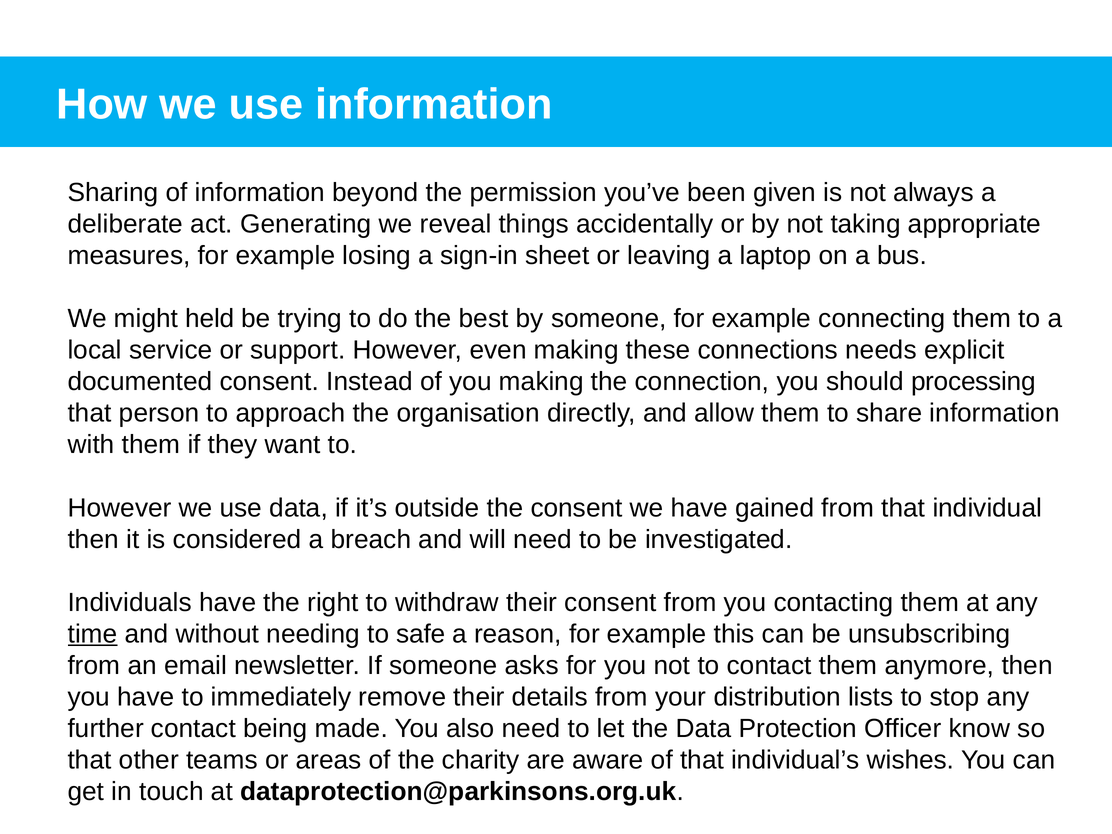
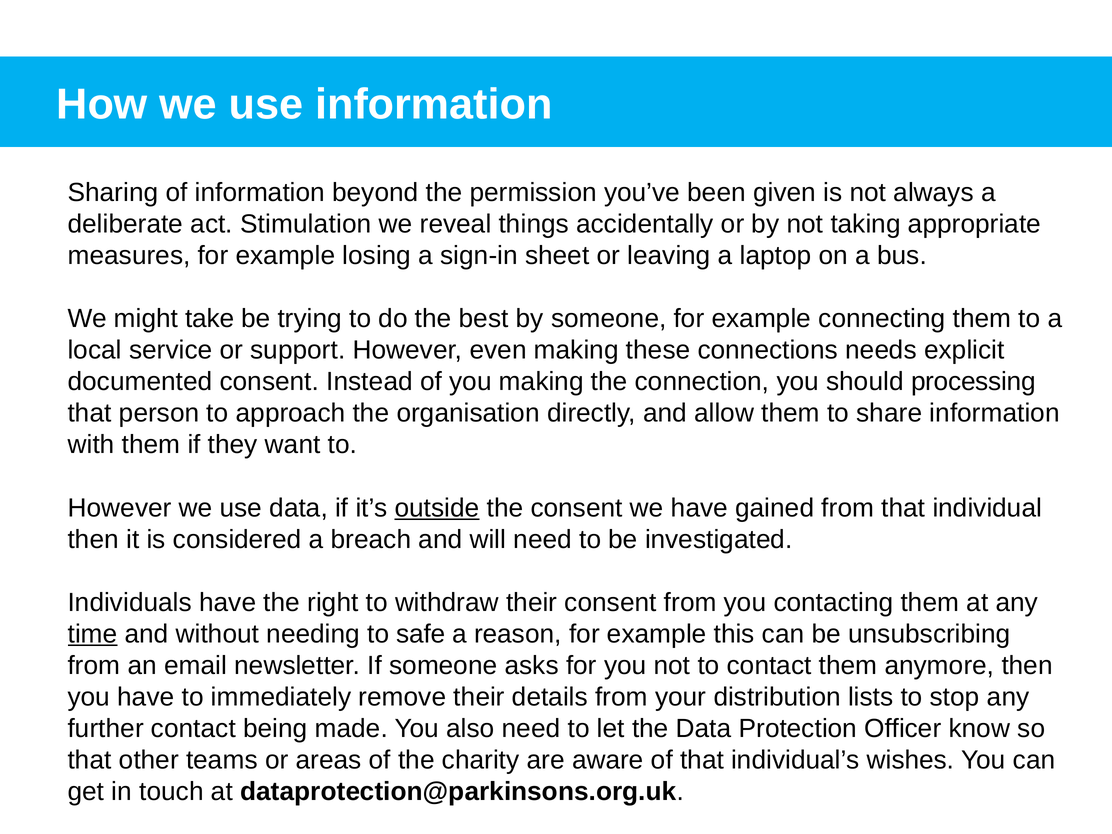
Generating: Generating -> Stimulation (306, 224)
held: held -> take (210, 319)
outside underline: none -> present (437, 508)
